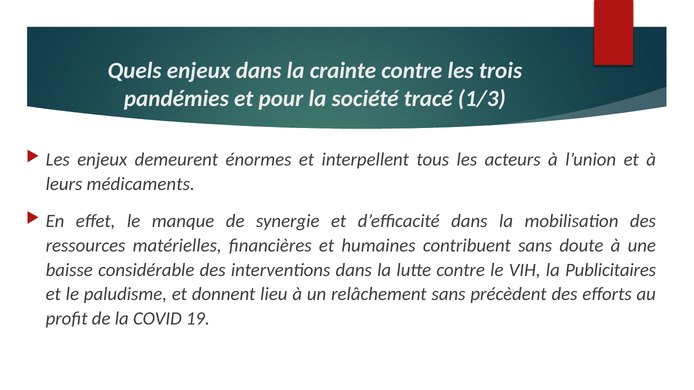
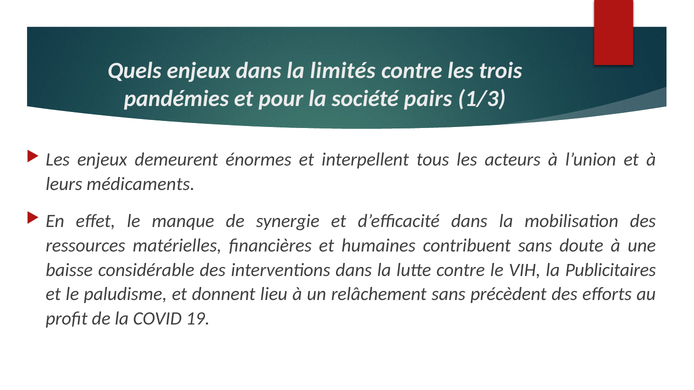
crainte: crainte -> limités (343, 71)
tracé: tracé -> pairs (428, 98)
